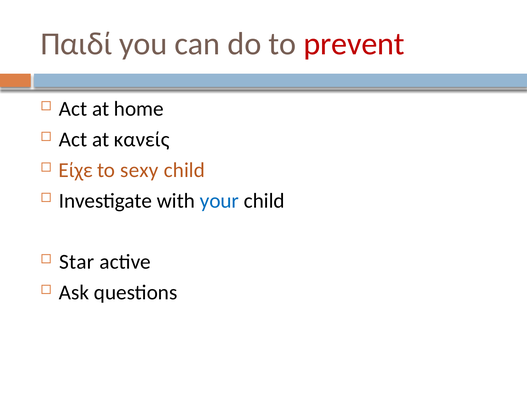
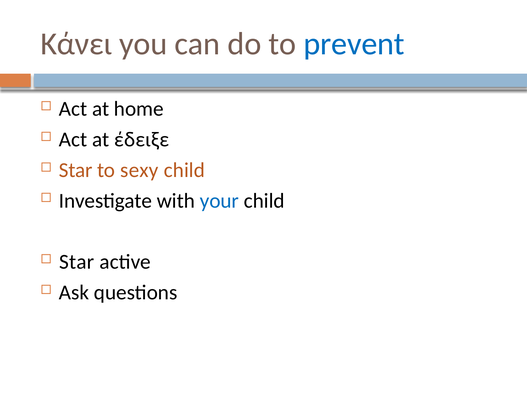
Παιδί: Παιδί -> Κάνει (76, 44)
prevent colour: red -> blue (354, 44)
κανείς: κανείς -> έδειξε (142, 140)
Είχε: Είχε -> Star (76, 170)
